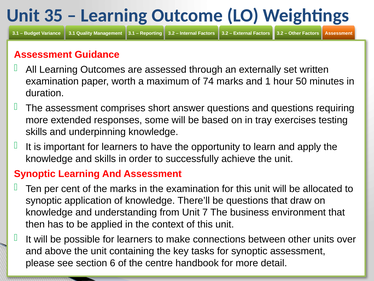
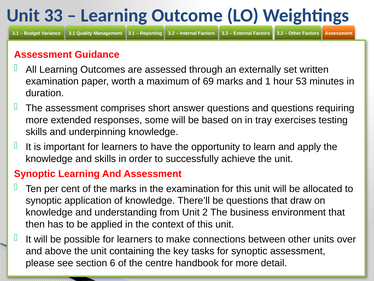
35: 35 -> 33 (53, 15)
74: 74 -> 69 (208, 81)
50: 50 -> 53 (301, 81)
7: 7 -> 2 (205, 212)
